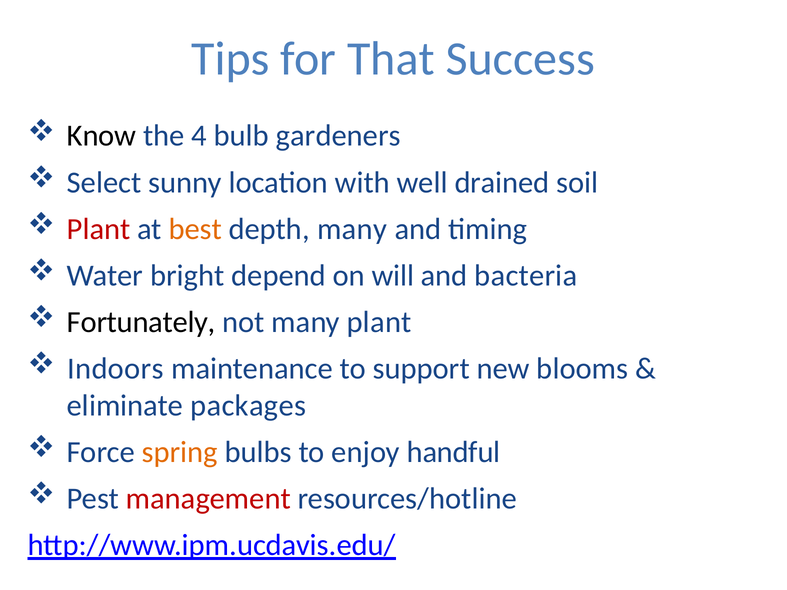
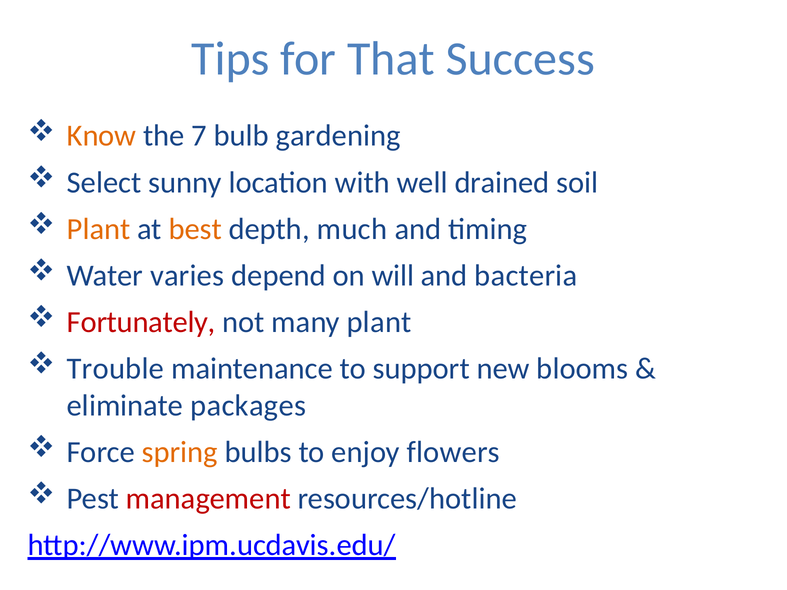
Know colour: black -> orange (102, 136)
4: 4 -> 7 (199, 136)
gardeners: gardeners -> gardening (338, 136)
Plant colour: red -> orange (99, 229)
depth many: many -> much (352, 229)
bright: bright -> varies (187, 276)
Fortunately colour: black -> red (141, 322)
Indoors: Indoors -> Trouble (115, 369)
handful: handful -> flowers (453, 452)
